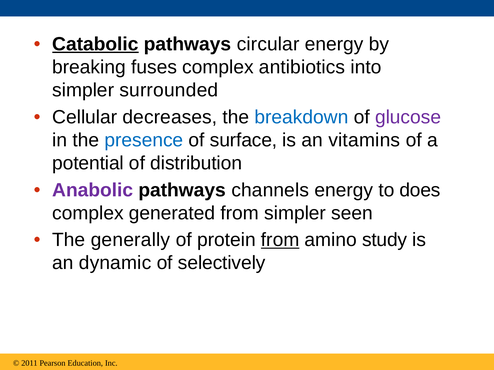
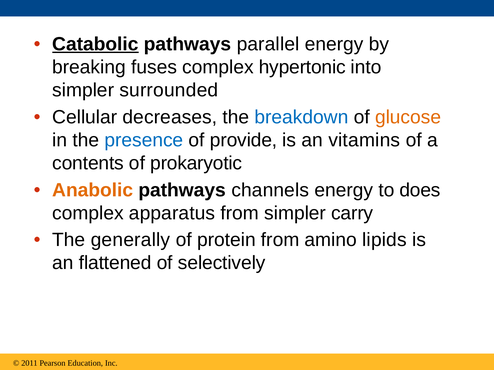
circular: circular -> parallel (268, 44)
antibiotics: antibiotics -> hypertonic (302, 67)
glucose colour: purple -> orange (408, 117)
surface: surface -> provide (244, 140)
potential: potential -> contents (88, 163)
distribution: distribution -> prokaryotic (196, 163)
Anabolic colour: purple -> orange (93, 190)
generated: generated -> apparatus (172, 213)
seen: seen -> carry (352, 213)
from underline: present -> none (280, 240)
study: study -> lipids (384, 240)
dynamic: dynamic -> flattened (115, 263)
